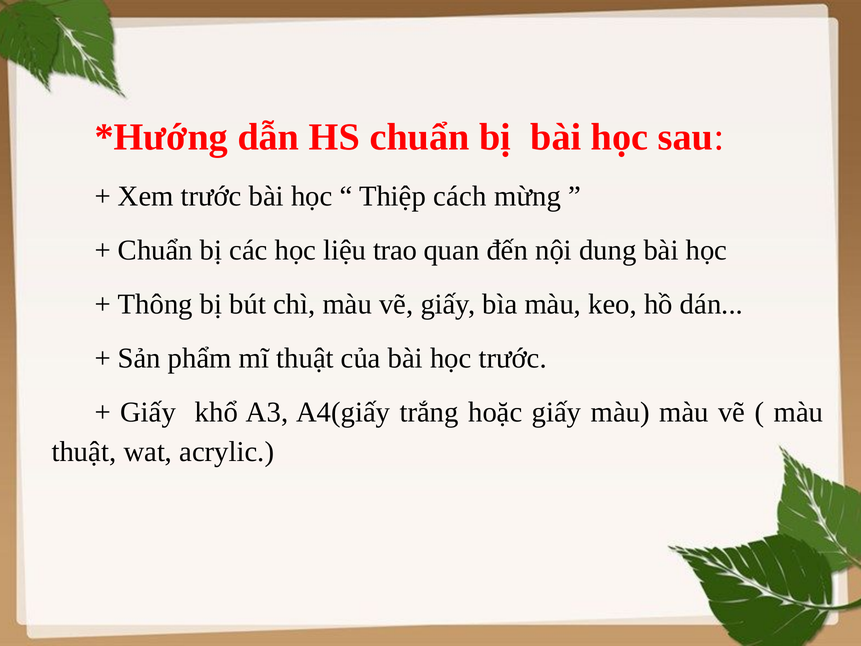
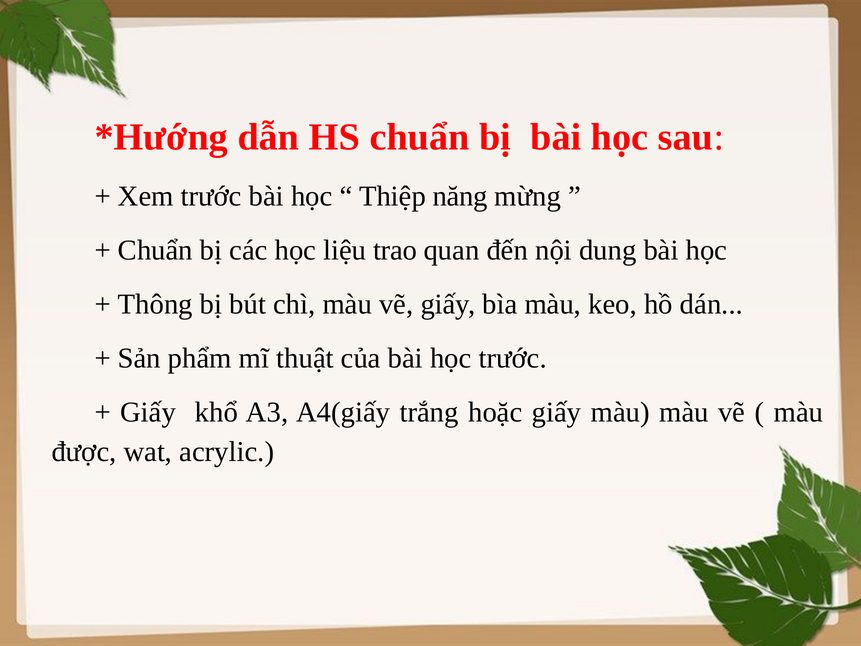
cách: cách -> năng (460, 196)
thuật: thuật -> được (84, 452)
